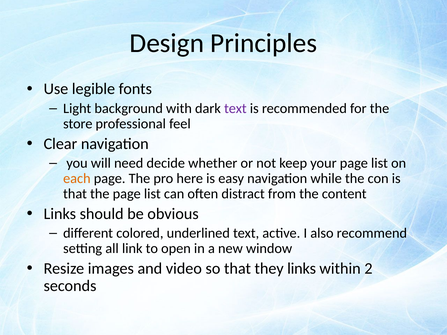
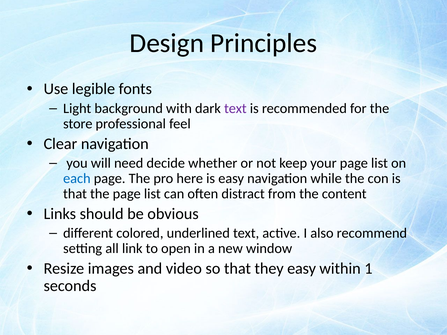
each colour: orange -> blue (77, 179)
they links: links -> easy (302, 269)
2: 2 -> 1 (368, 269)
